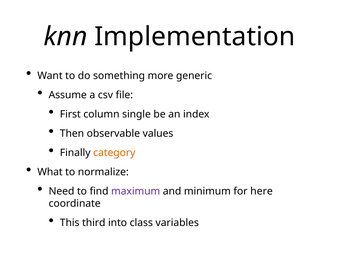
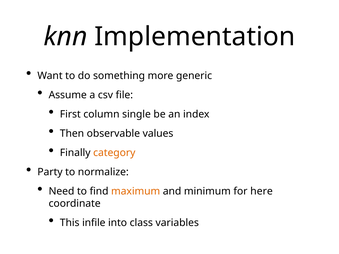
What: What -> Party (50, 172)
maximum colour: purple -> orange (136, 191)
third: third -> infile (94, 223)
